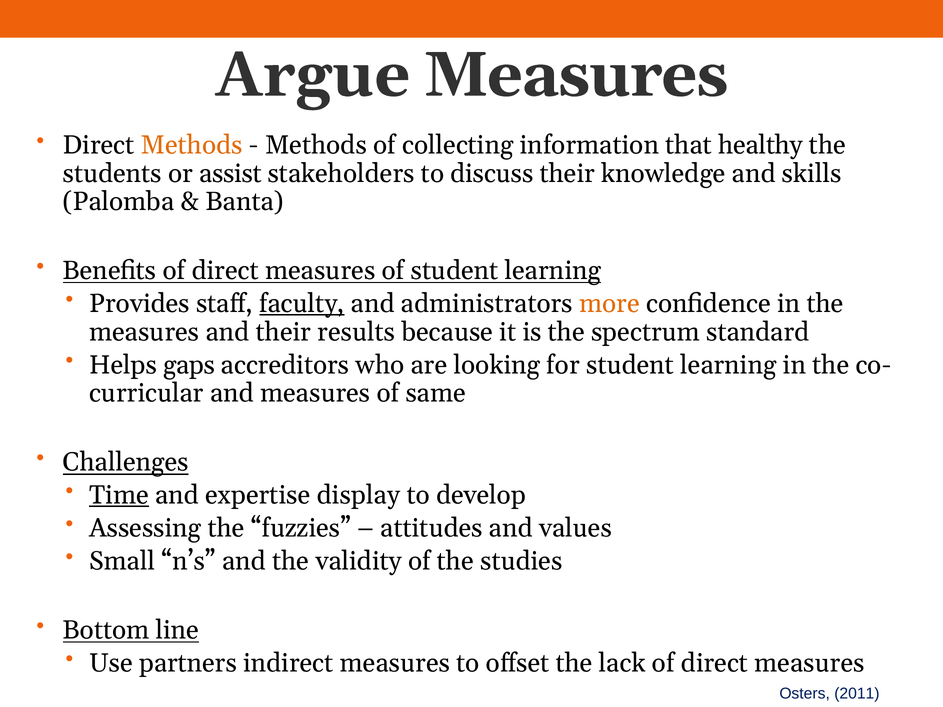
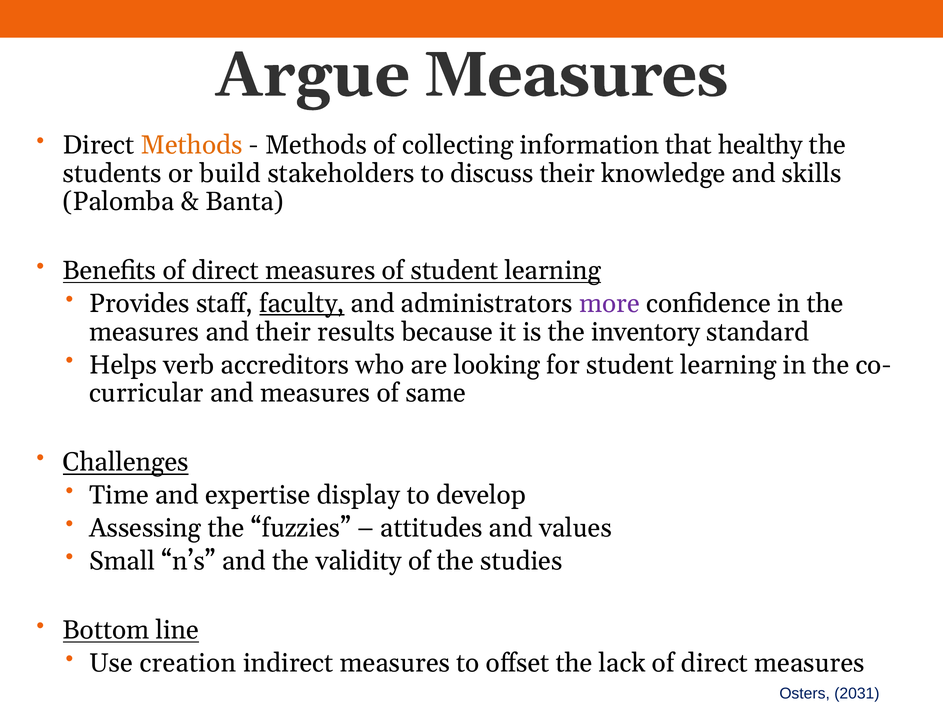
assist: assist -> build (230, 173)
more colour: orange -> purple (610, 304)
spectrum: spectrum -> inventory (646, 332)
gaps: gaps -> verb (189, 365)
Time underline: present -> none (119, 495)
partners: partners -> creation (188, 663)
2011: 2011 -> 2031 (857, 694)
